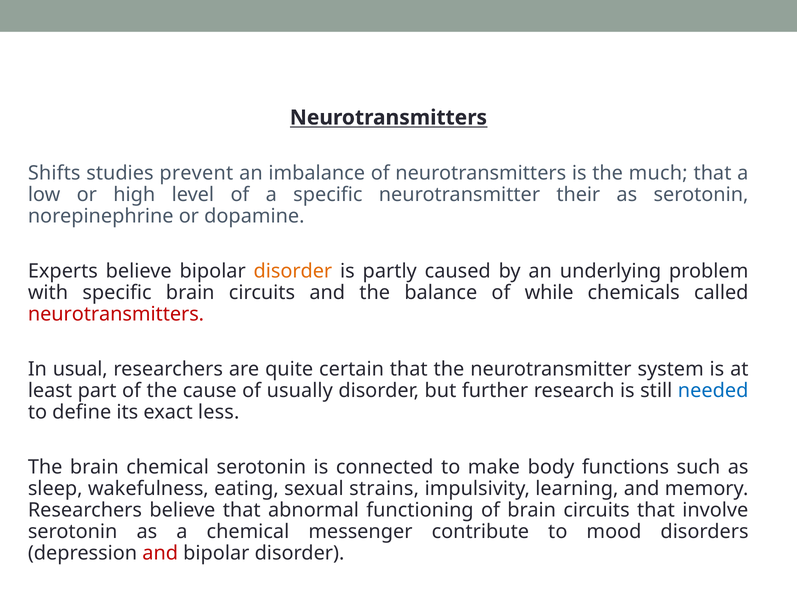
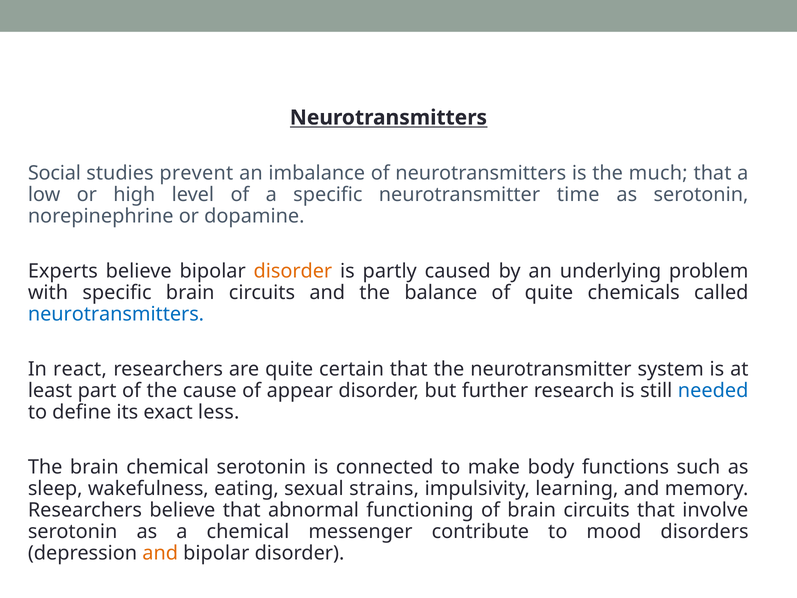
Shifts: Shifts -> Social (54, 173)
their: their -> time (578, 194)
of while: while -> quite (549, 293)
neurotransmitters colour: red -> blue (116, 314)
usual: usual -> react (80, 369)
usually: usually -> appear (300, 391)
and colour: red -> orange (160, 553)
